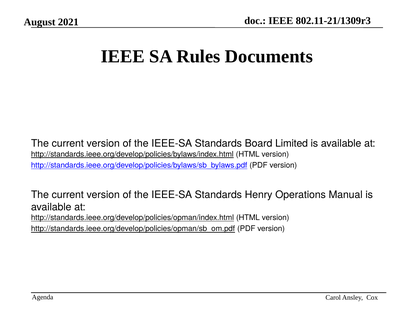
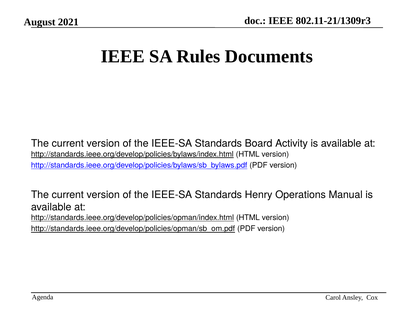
Limited: Limited -> Activity (292, 144)
